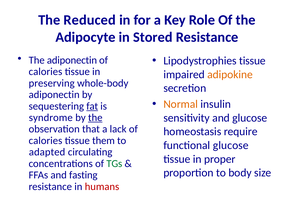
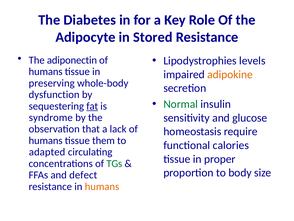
Reduced: Reduced -> Diabetes (90, 20)
Lipodystrophies tissue: tissue -> levels (252, 61)
calories: calories -> humans (46, 71)
adiponectin: adiponectin -> dysfunction (54, 94)
Normal colour: orange -> green (181, 104)
the underline: present -> none (95, 117)
calories: calories -> humans (46, 140)
functional glucose: glucose -> calories (231, 145)
fasting: fasting -> defect (83, 175)
humans colour: red -> orange (102, 186)
